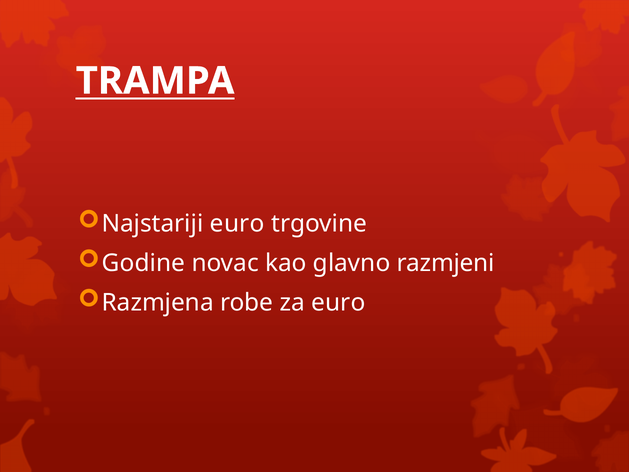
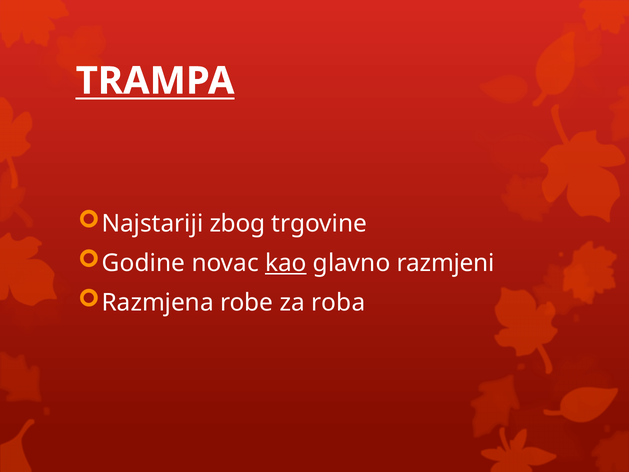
Najstariji euro: euro -> zbog (238, 224)
kao underline: none -> present (286, 263)
za euro: euro -> roba (338, 302)
